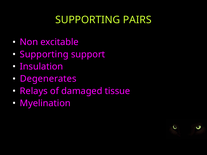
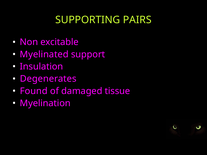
Supporting: Supporting -> Myelinated (44, 54)
Relays: Relays -> Found (34, 91)
